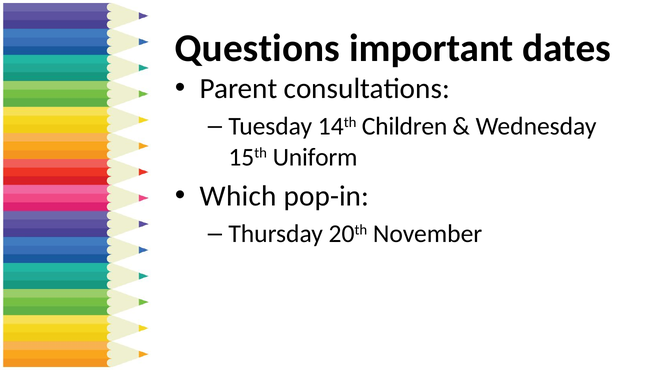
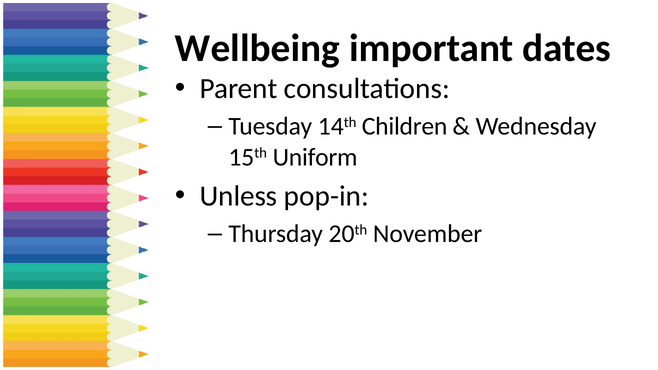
Questions: Questions -> Wellbeing (258, 48)
Which: Which -> Unless (239, 196)
